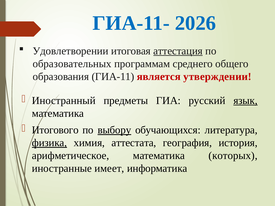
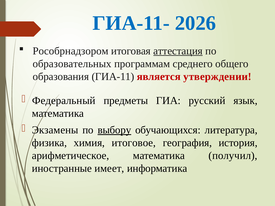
Удовлетворении: Удовлетворении -> Рособрнадзором (71, 51)
Иностранный: Иностранный -> Федеральный (64, 101)
язык underline: present -> none (245, 101)
Итогового: Итогового -> Экзамены (55, 130)
физика underline: present -> none (49, 143)
аттестата: аттестата -> итоговое (134, 143)
которых: которых -> получил (233, 156)
